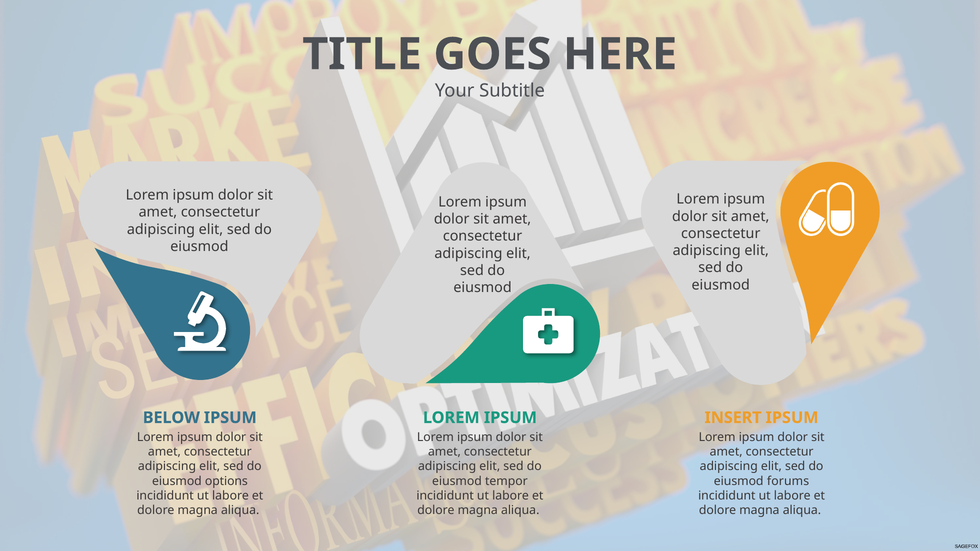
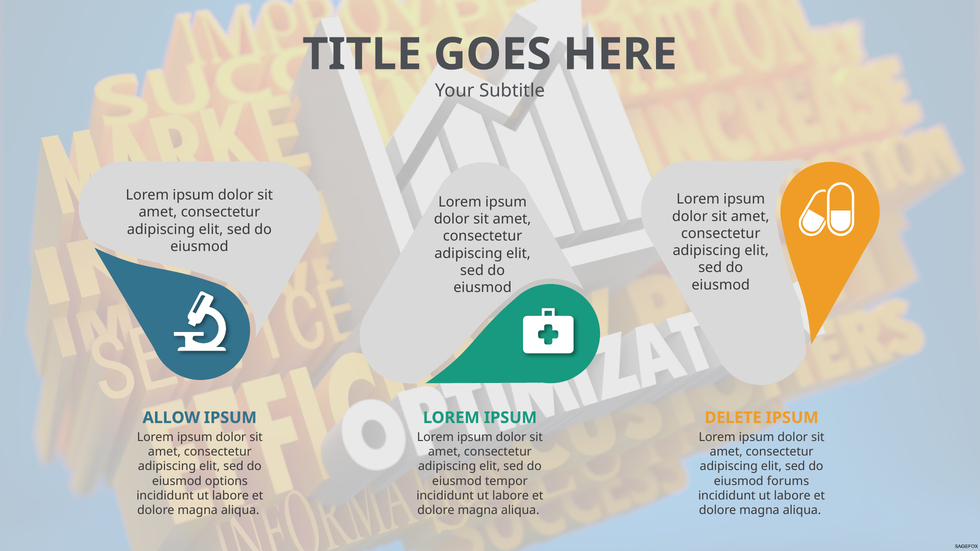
BELOW: BELOW -> ALLOW (171, 418)
INSERT: INSERT -> DELETE (733, 418)
